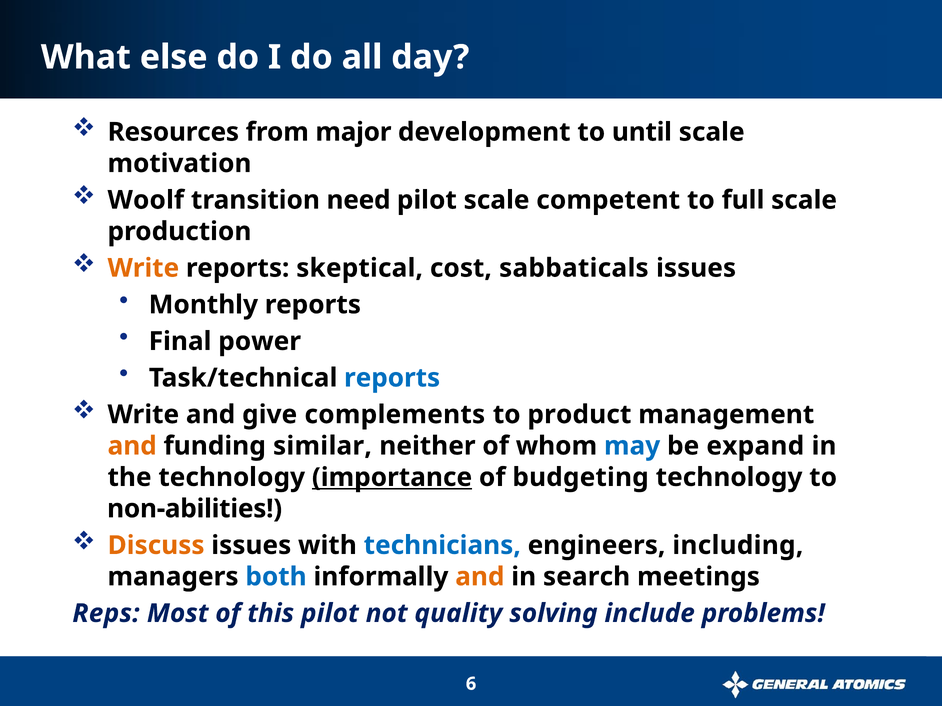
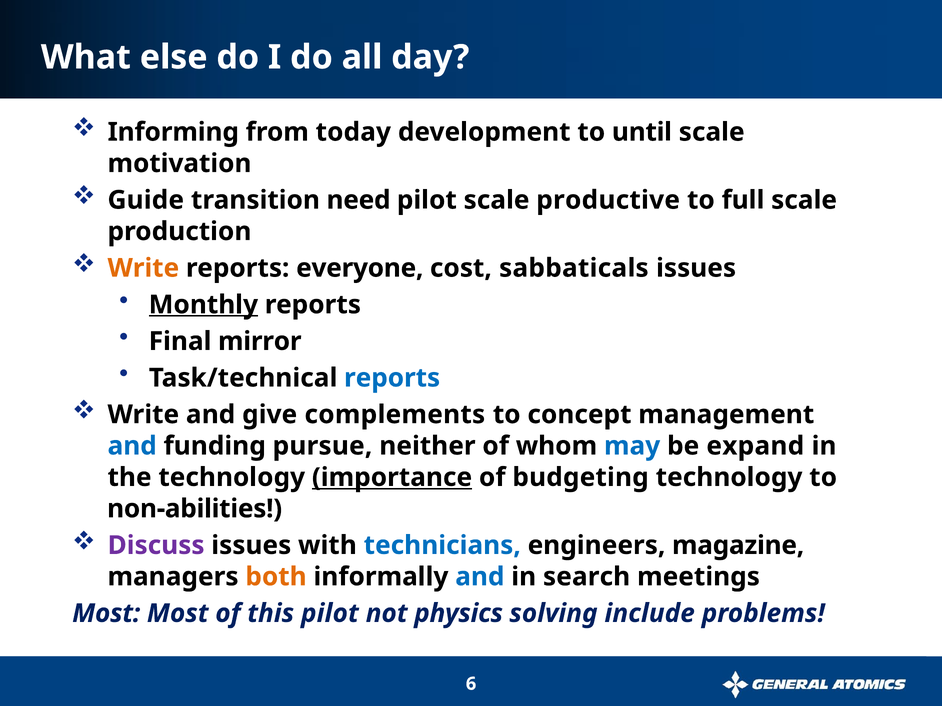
Resources: Resources -> Informing (173, 132)
major: major -> today (353, 132)
Woolf: Woolf -> Guide (146, 200)
competent: competent -> productive (608, 200)
skeptical: skeptical -> everyone (360, 268)
Monthly underline: none -> present (203, 305)
power: power -> mirror (260, 342)
product: product -> concept (579, 415)
and colour: orange -> blue (132, 446)
similar: similar -> pursue (322, 446)
Discuss colour: orange -> purple (156, 546)
including: including -> magazine (738, 546)
both colour: blue -> orange (276, 577)
and colour: orange -> blue (480, 577)
Reps: Reps -> Most (106, 614)
quality: quality -> physics (459, 614)
